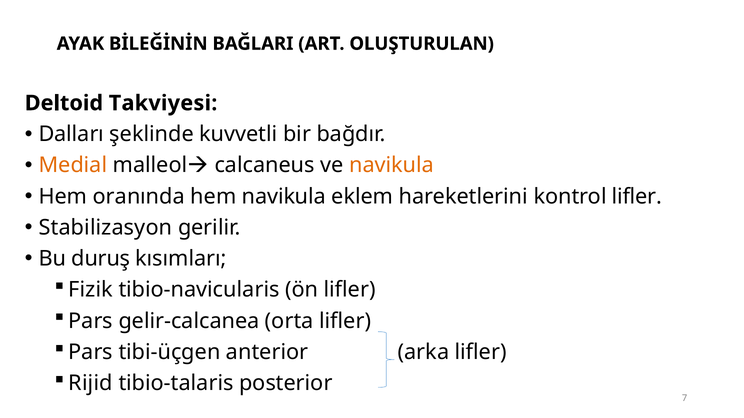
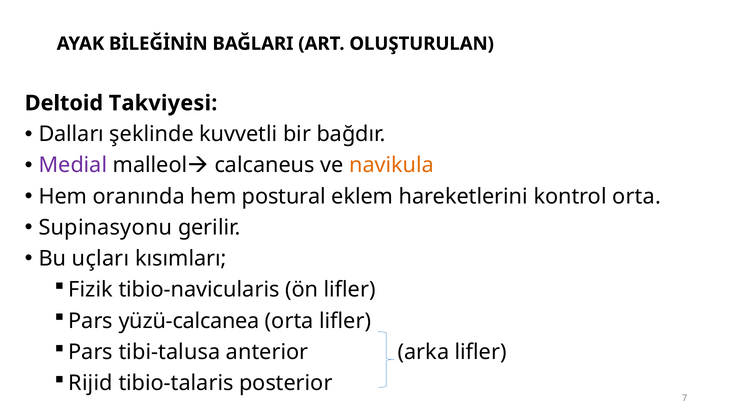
Medial colour: orange -> purple (73, 166)
hem navikula: navikula -> postural (284, 197)
kontrol lifler: lifler -> orta (637, 197)
Stabilizasyon: Stabilizasyon -> Supinasyonu (105, 228)
duruş: duruş -> uçları (101, 259)
gelir-calcanea: gelir-calcanea -> yüzü-calcanea (189, 321)
tibi-üçgen: tibi-üçgen -> tibi-talusa (169, 352)
